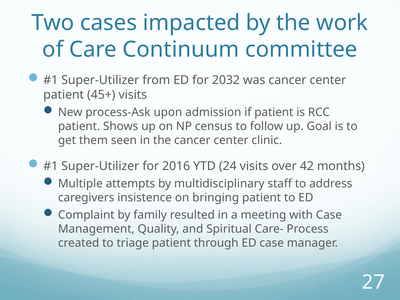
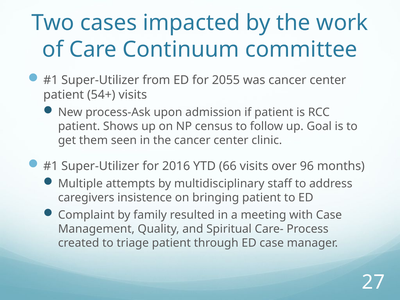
2032: 2032 -> 2055 (226, 80)
45+: 45+ -> 54+ (101, 95)
24: 24 -> 66 (228, 166)
42: 42 -> 96 (307, 166)
